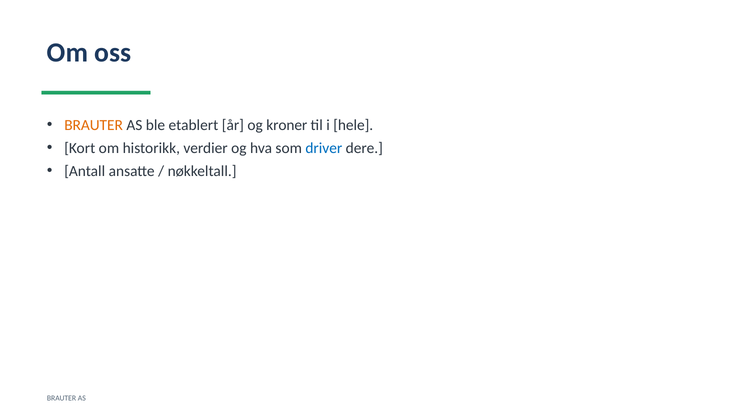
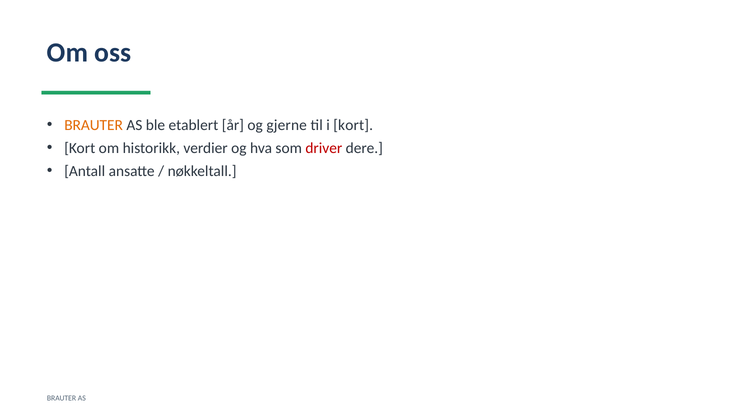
kroner: kroner -> gjerne (287, 125)
i hele: hele -> kort (353, 125)
driver colour: blue -> red (324, 148)
